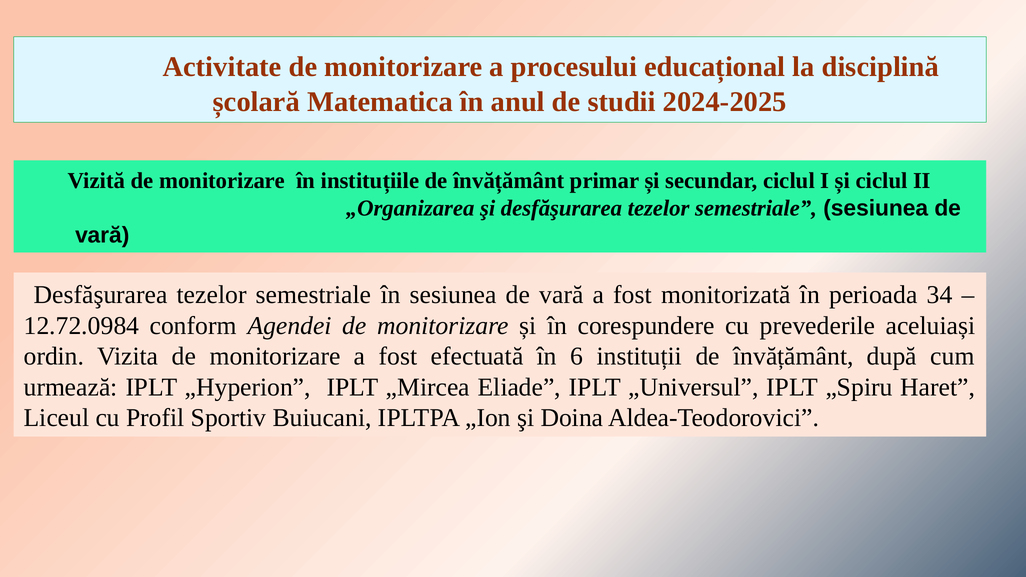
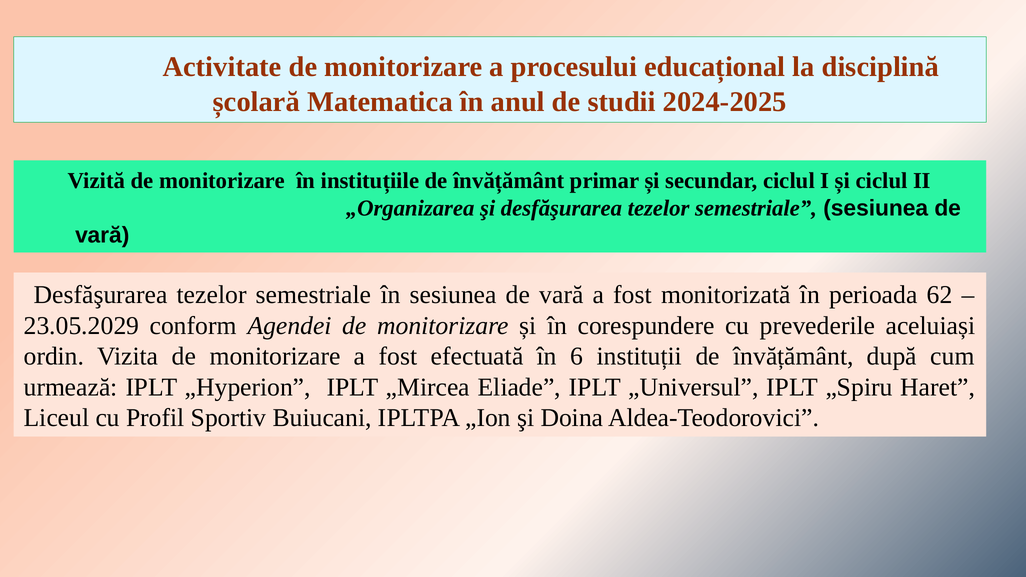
34: 34 -> 62 (940, 295)
12.72.0984: 12.72.0984 -> 23.05.2029 (81, 326)
